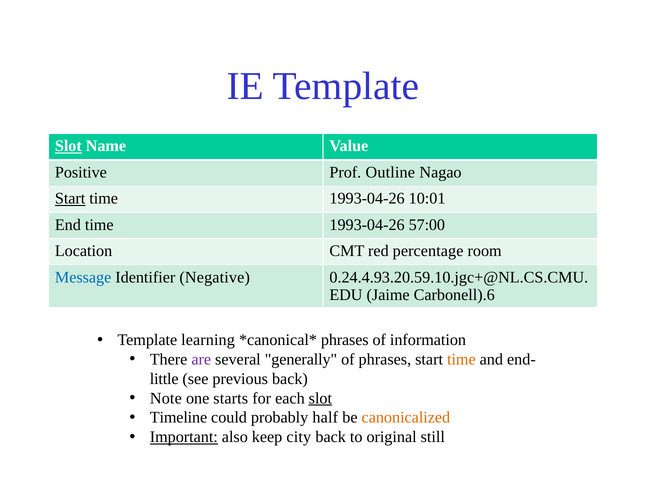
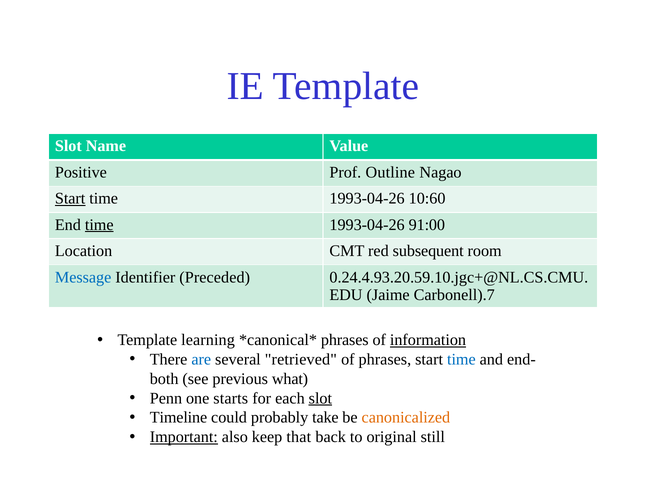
Slot underline: present -> none (68, 146)
10:01: 10:01 -> 10:60 (427, 198)
time underline: none -> present (99, 225)
57:00: 57:00 -> 91:00 (427, 225)
percentage: percentage -> subsequent (428, 251)
Negative: Negative -> Preceded (215, 277)
Carbonell).6: Carbonell).6 -> Carbonell).7 (454, 295)
information underline: none -> present (428, 340)
are colour: purple -> blue (201, 359)
generally: generally -> retrieved (301, 359)
time colour: orange -> blue (461, 359)
little: little -> both (164, 378)
previous back: back -> what (290, 378)
Note: Note -> Penn (166, 398)
half: half -> take (325, 417)
city: city -> that (299, 437)
